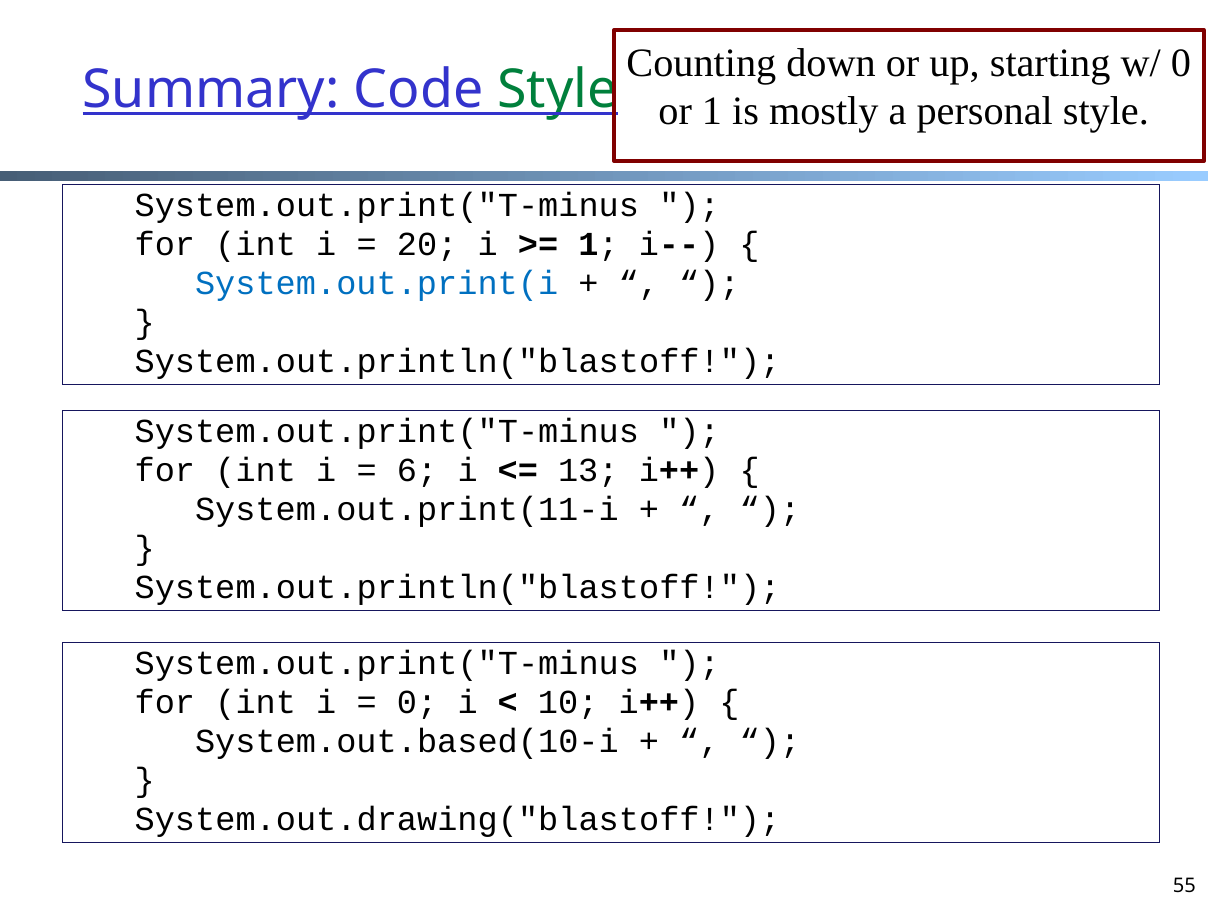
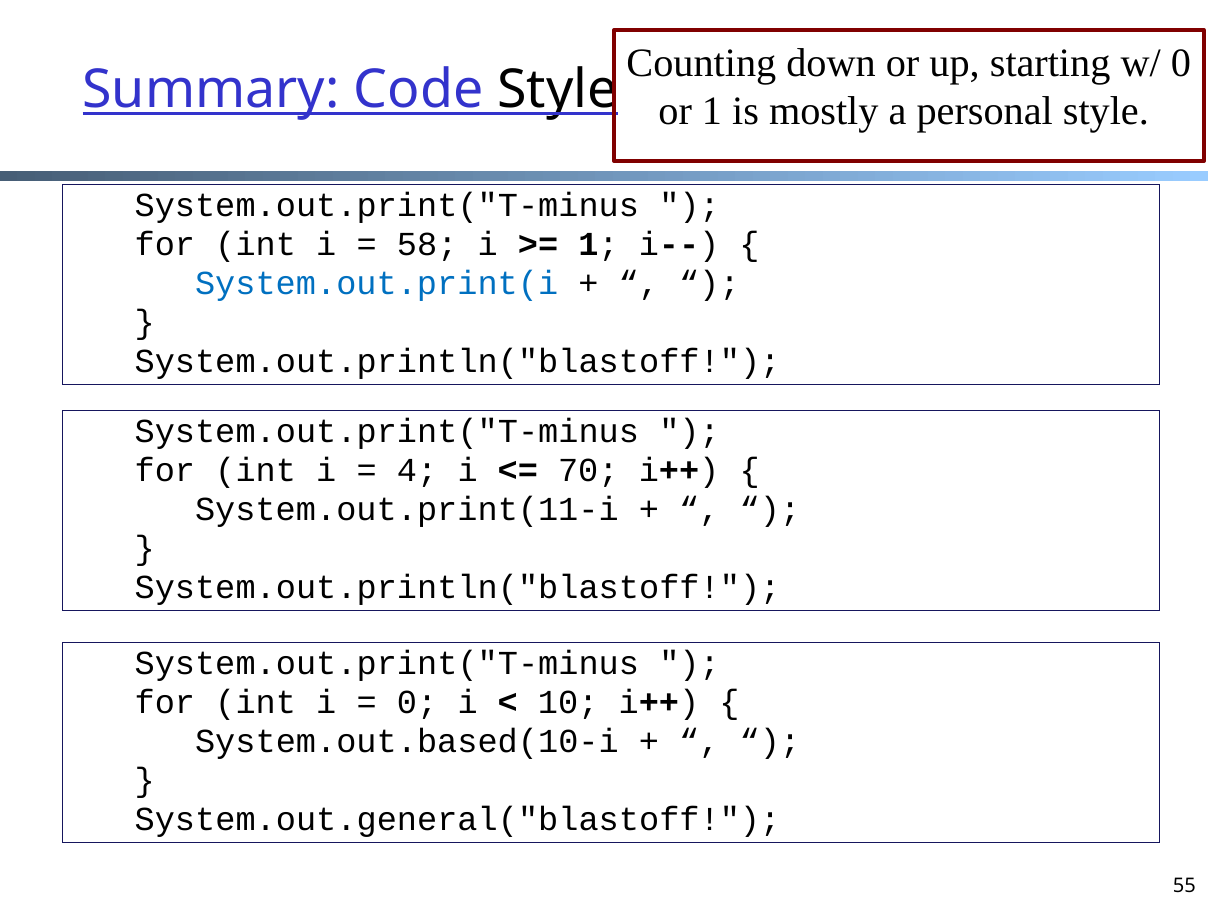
Style colour: green -> black (558, 89)
20: 20 -> 58 (427, 244)
6: 6 -> 4 (417, 470)
13: 13 -> 70 (588, 470)
System.out.drawing("blastoff: System.out.drawing("blastoff -> System.out.general("blastoff (457, 819)
